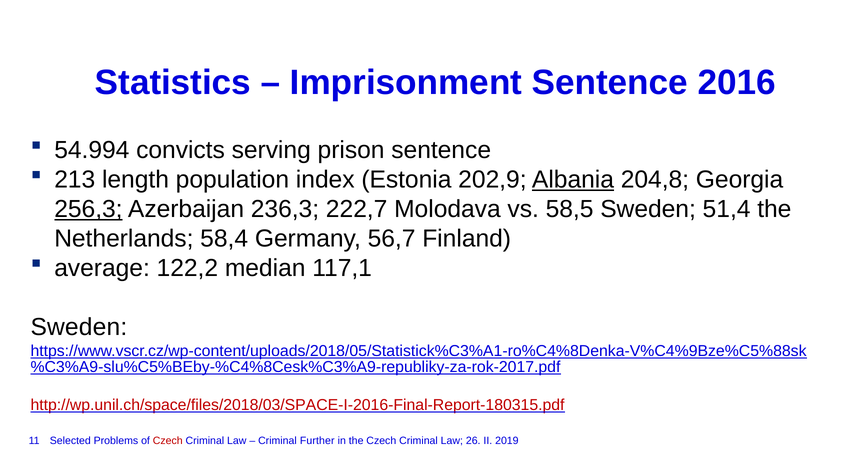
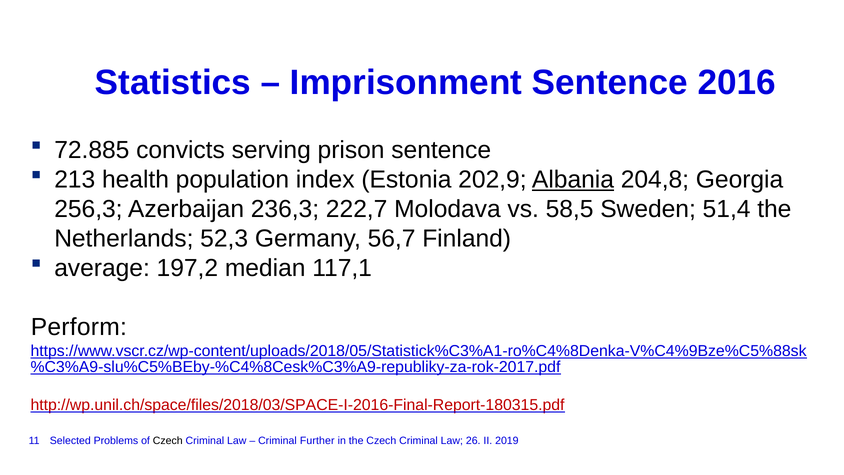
54.994: 54.994 -> 72.885 (92, 150)
length: length -> health (135, 179)
256,3 underline: present -> none (88, 209)
58,4: 58,4 -> 52,3 (224, 239)
122,2: 122,2 -> 197,2 (187, 268)
Sweden: Sweden -> Perform (79, 327)
Czech colour: red -> black (168, 441)
